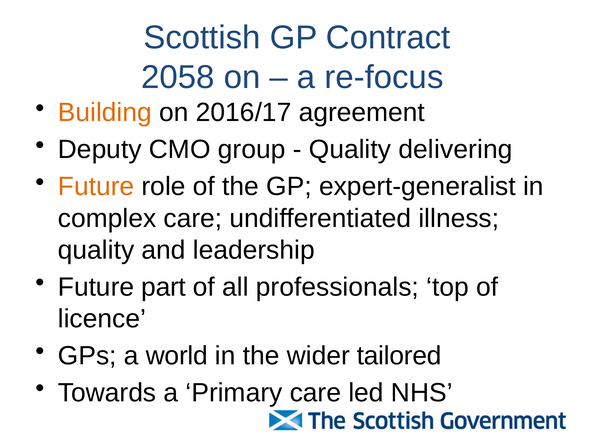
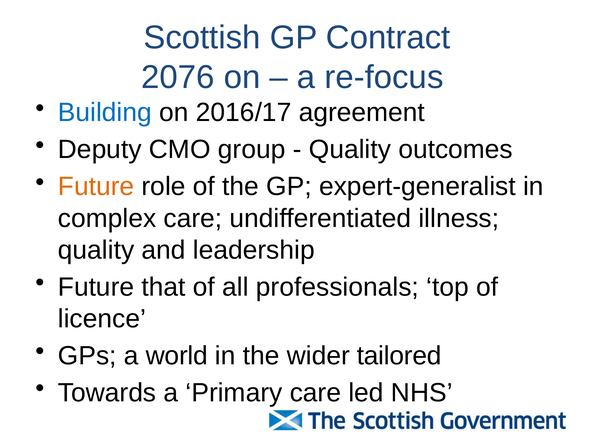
2058: 2058 -> 2076 (178, 77)
Building colour: orange -> blue (105, 112)
delivering: delivering -> outcomes (456, 149)
part: part -> that (164, 287)
